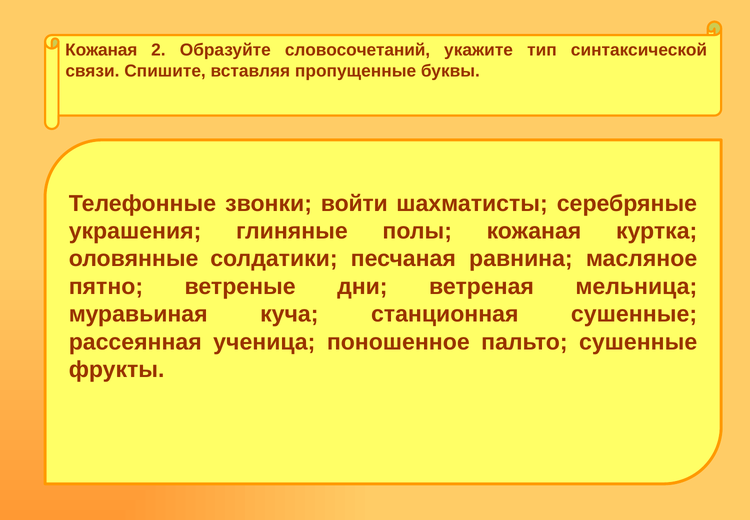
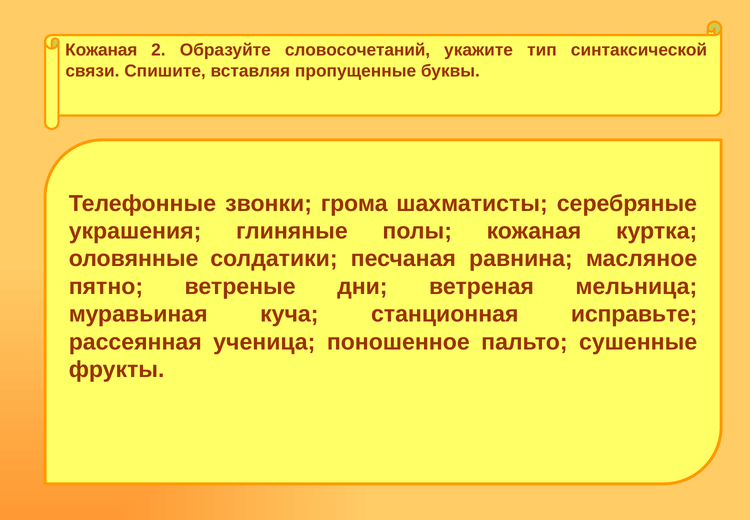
войти: войти -> грома (354, 203)
станционная сушенные: сушенные -> исправьте (634, 314)
